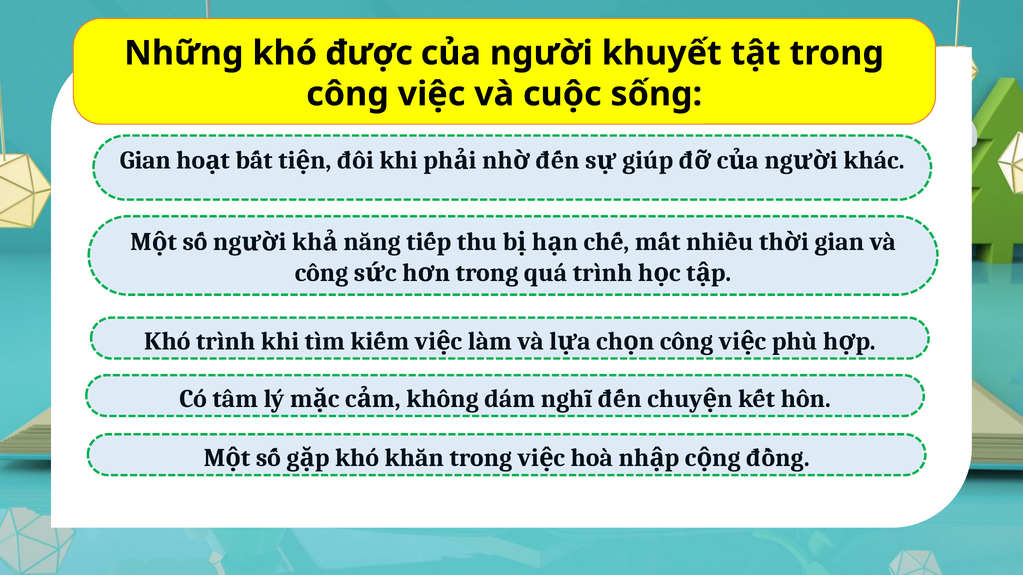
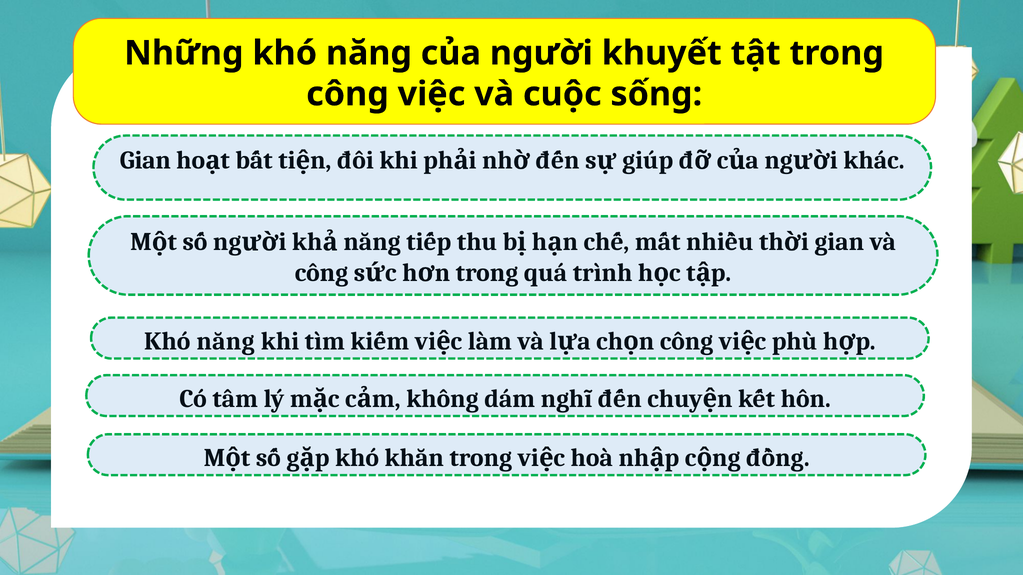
Những khó được: được -> năng (369, 53)
trình: trình -> năng (225, 341)
